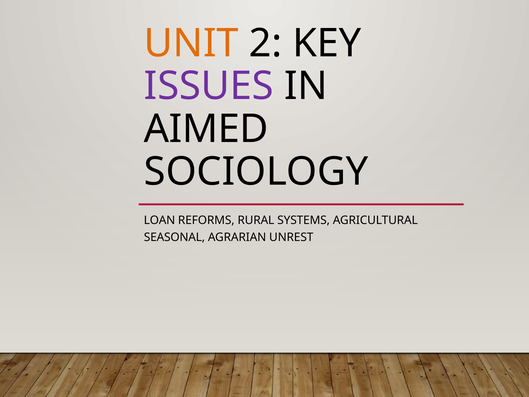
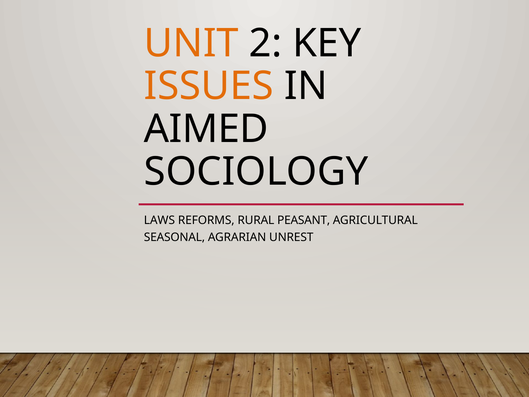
ISSUES colour: purple -> orange (209, 86)
LOAN: LOAN -> LAWS (159, 220)
SYSTEMS: SYSTEMS -> PEASANT (304, 220)
